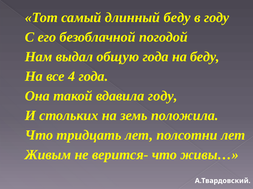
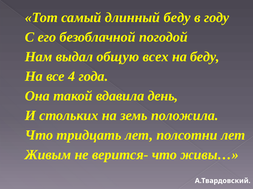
общую года: года -> всех (156, 57)
вдавила году: году -> день (163, 96)
